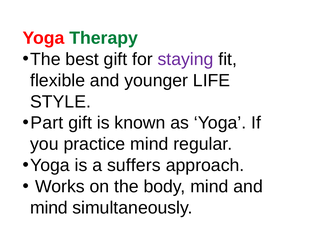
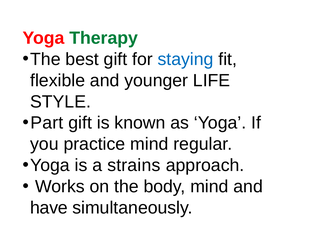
staying colour: purple -> blue (186, 59)
suffers: suffers -> strains (134, 165)
mind: mind -> have (49, 207)
